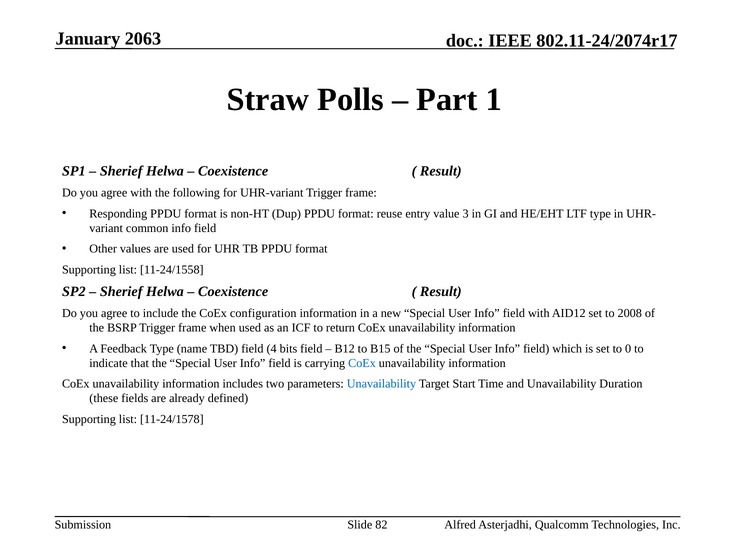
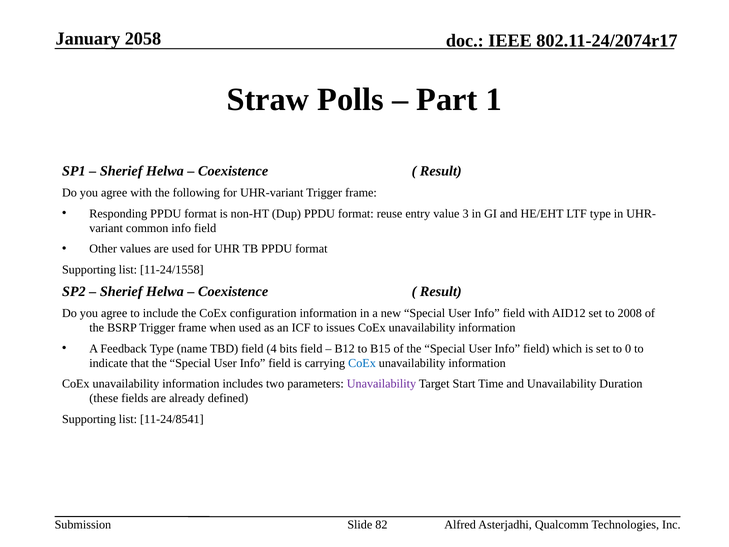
2063: 2063 -> 2058 (143, 39)
return: return -> issues (340, 328)
Unavailability colour: blue -> purple (381, 384)
11-24/1578: 11-24/1578 -> 11-24/8541 (172, 419)
